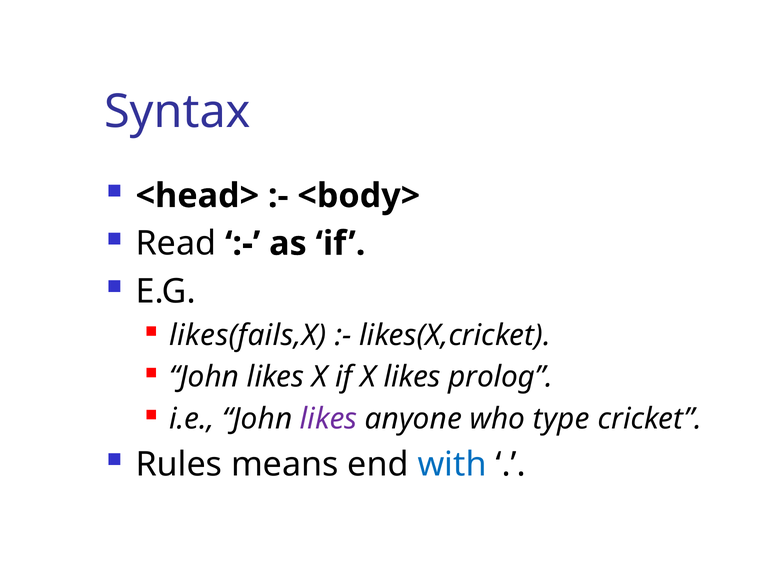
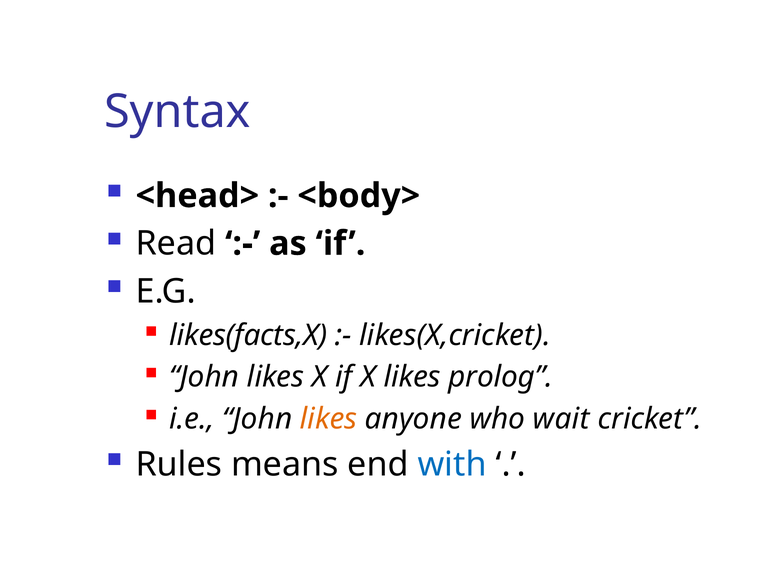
likes(fails,X: likes(fails,X -> likes(facts,X (248, 335)
likes colour: purple -> orange (329, 419)
type: type -> wait (561, 419)
